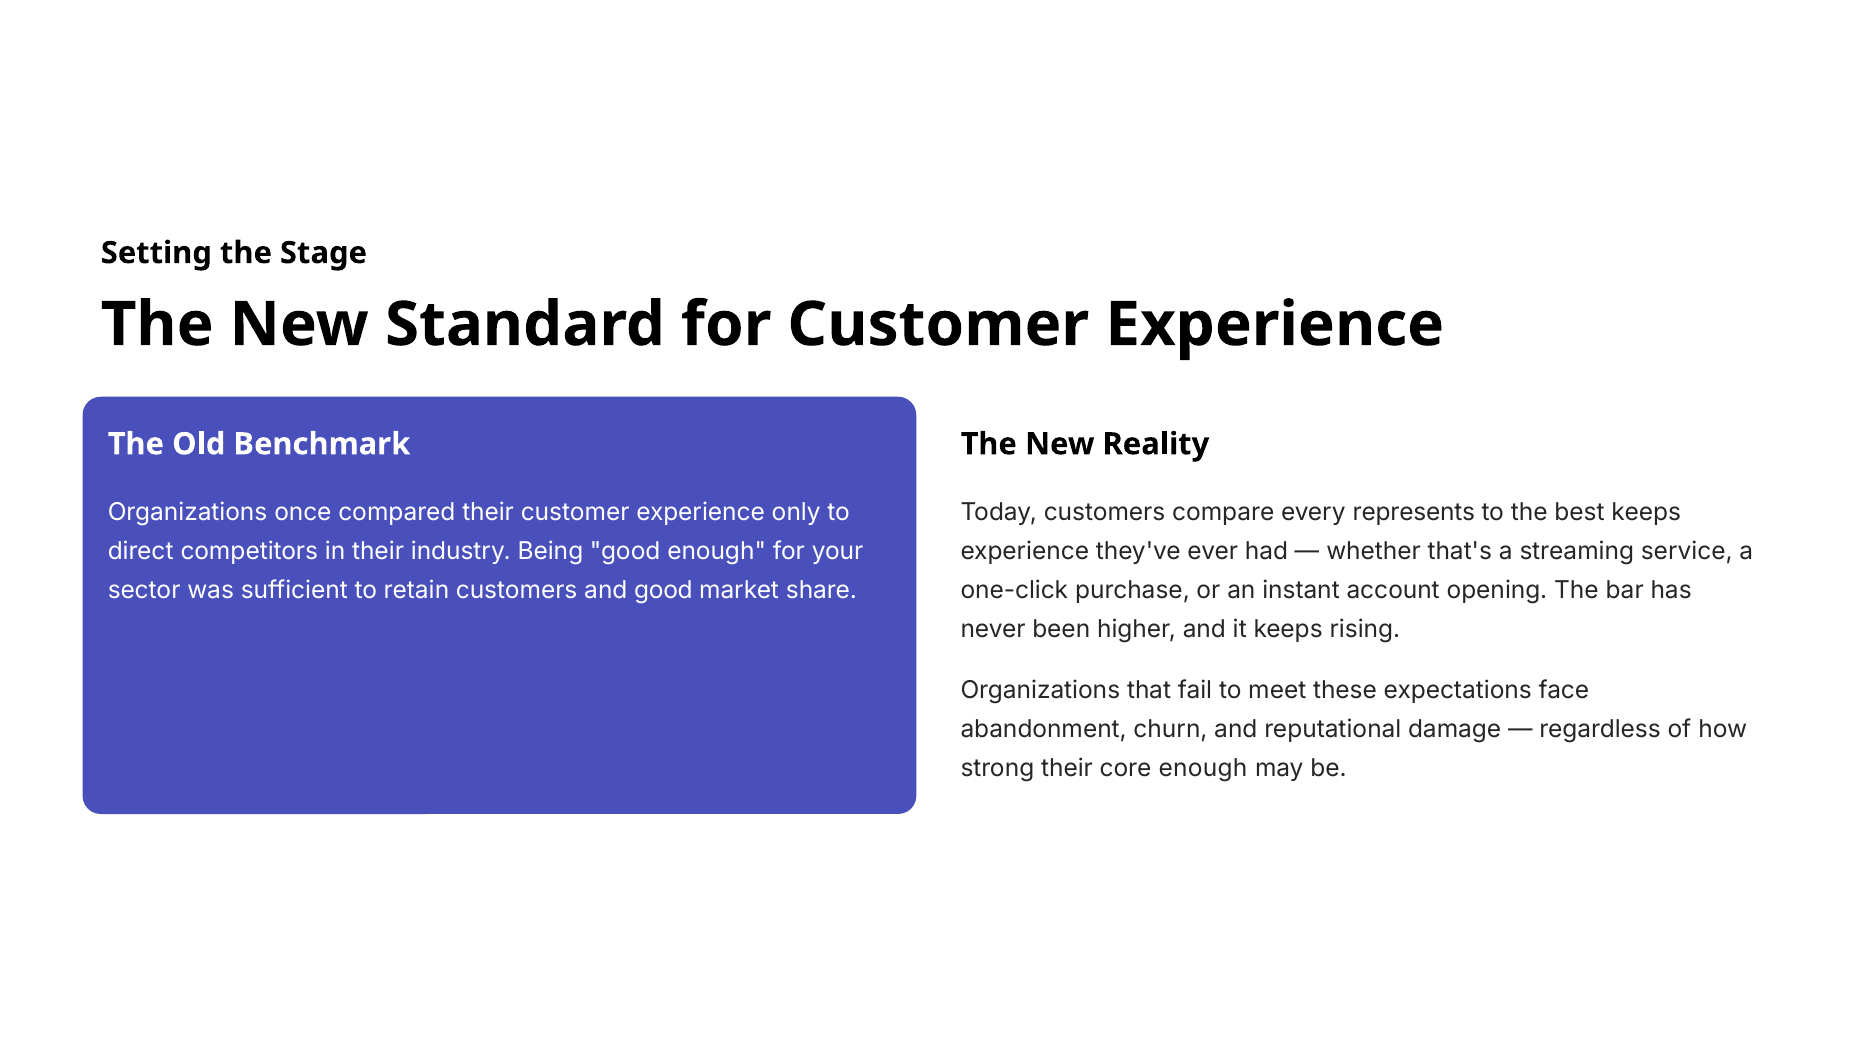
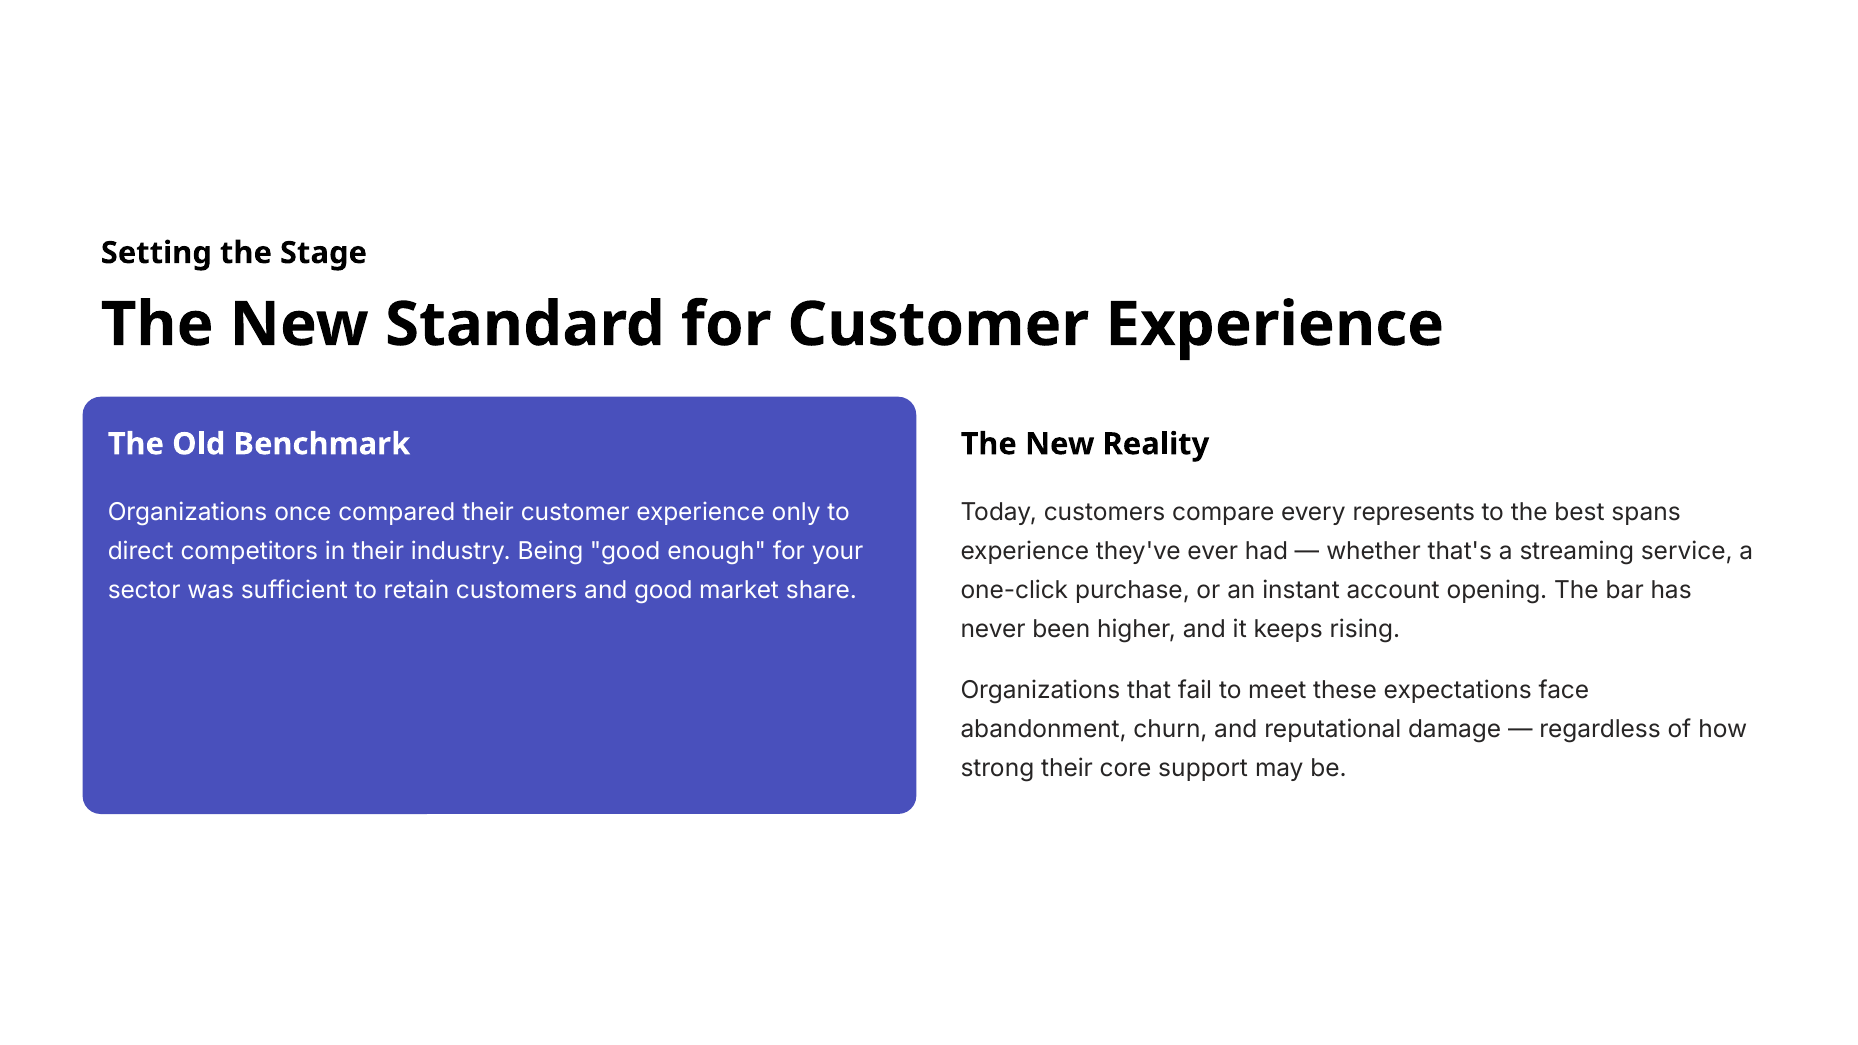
best keeps: keeps -> spans (1646, 513)
core enough: enough -> support (1203, 768)
